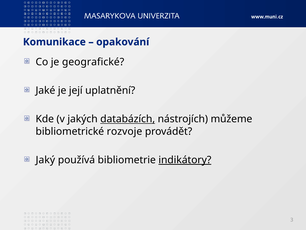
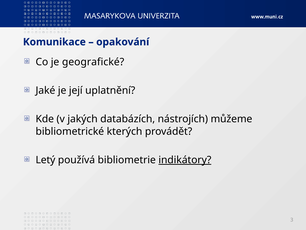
databázích underline: present -> none (128, 119)
rozvoje: rozvoje -> kterých (124, 131)
Jaký: Jaký -> Letý (45, 160)
